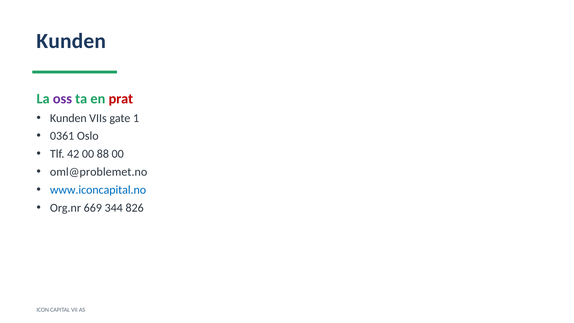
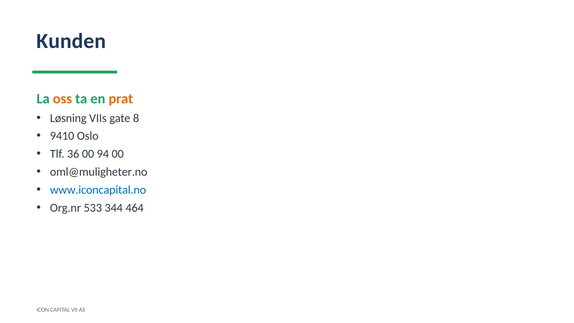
oss colour: purple -> orange (62, 99)
prat colour: red -> orange (121, 99)
Kunden: Kunden -> Løsning (68, 118)
1: 1 -> 8 (136, 118)
0361: 0361 -> 9410 (62, 136)
42: 42 -> 36 (73, 154)
88: 88 -> 94 (103, 154)
oml@problemet.no: oml@problemet.no -> oml@muligheter.no (99, 172)
669: 669 -> 533 (93, 208)
826: 826 -> 464 (135, 208)
